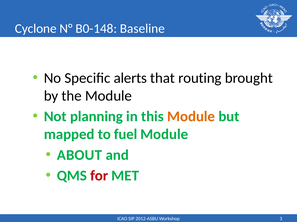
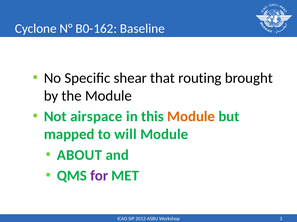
B0-148: B0-148 -> B0-162 (96, 29)
alerts: alerts -> shear (130, 78)
planning: planning -> airspace (96, 117)
fuel: fuel -> will (125, 135)
for colour: red -> purple (99, 176)
